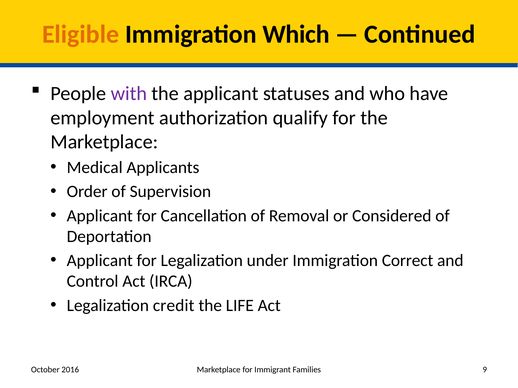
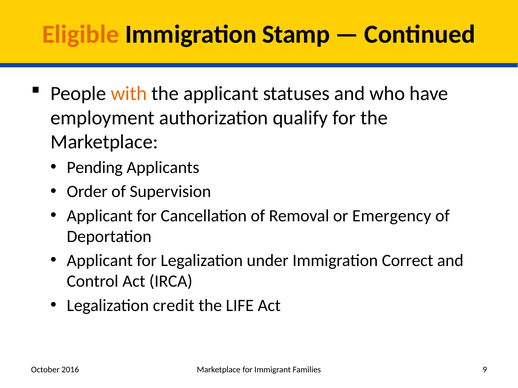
Which: Which -> Stamp (296, 34)
with colour: purple -> orange (129, 94)
Medical: Medical -> Pending (95, 168)
Considered: Considered -> Emergency (392, 216)
